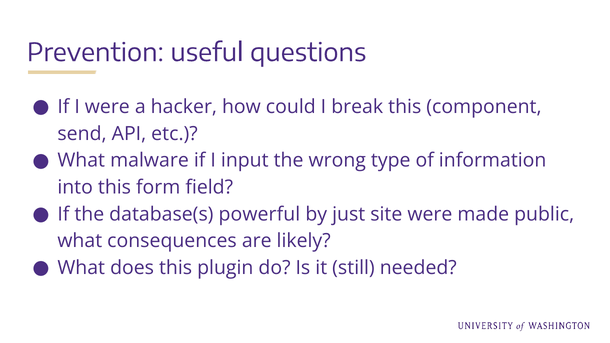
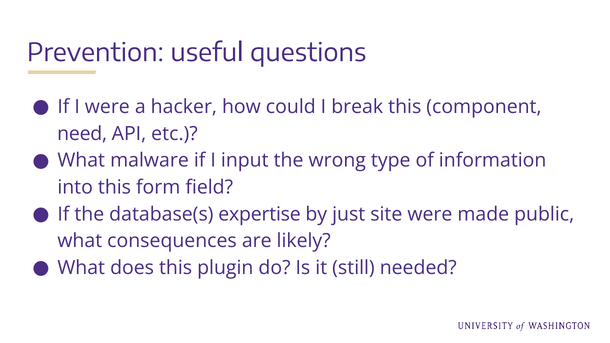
send: send -> need (82, 134)
powerful: powerful -> expertise (260, 214)
